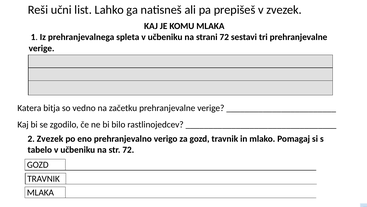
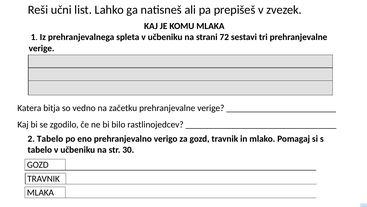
2 Zvezek: Zvezek -> Tabelo (50, 138)
str 72: 72 -> 30 (128, 149)
